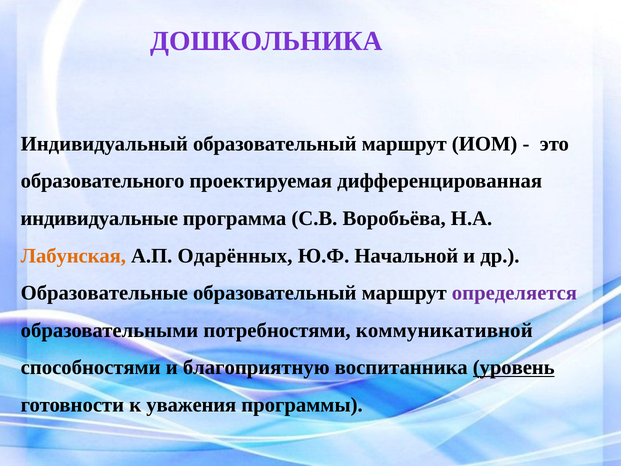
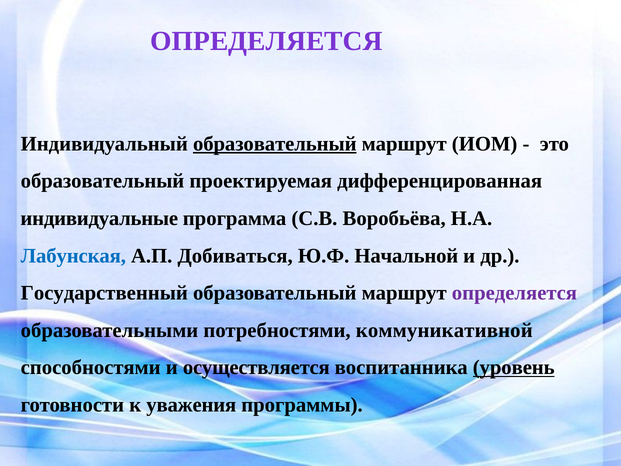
ДОШКОЛЬНИКА: ДОШКОЛЬНИКА -> ОПРЕДЕЛЯЕТСЯ (266, 41)
образовательный underline: none -> present (275, 144)
образовательного: образовательного -> образовательный (103, 181)
Лабунская colour: orange -> blue (73, 256)
Одарённых: Одарённых -> Добиваться (235, 256)
Образовательные: Образовательные -> Государственный (104, 293)
благоприятную: благоприятную -> осуществляется (256, 367)
